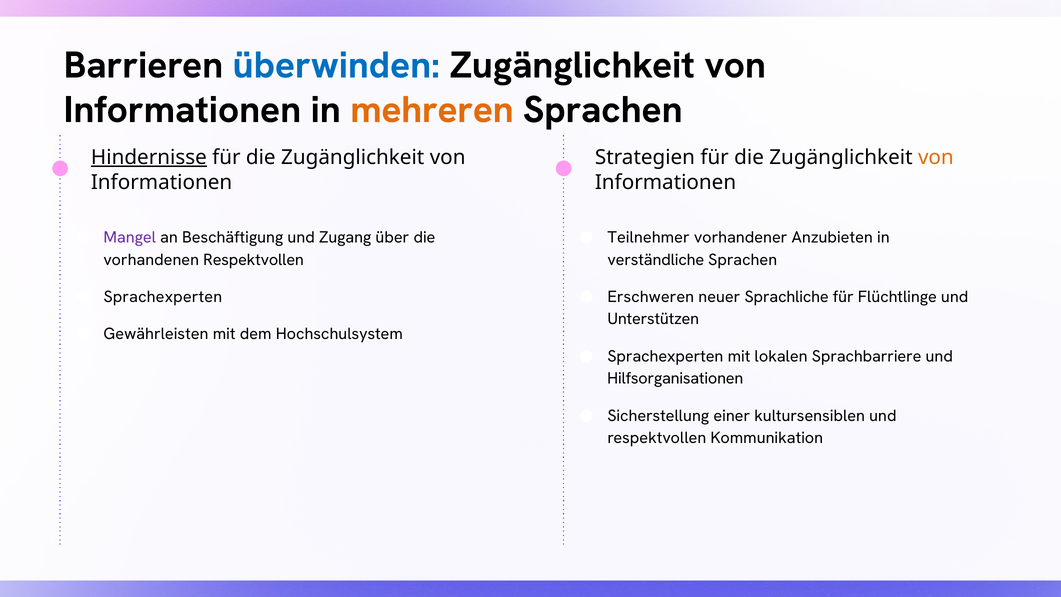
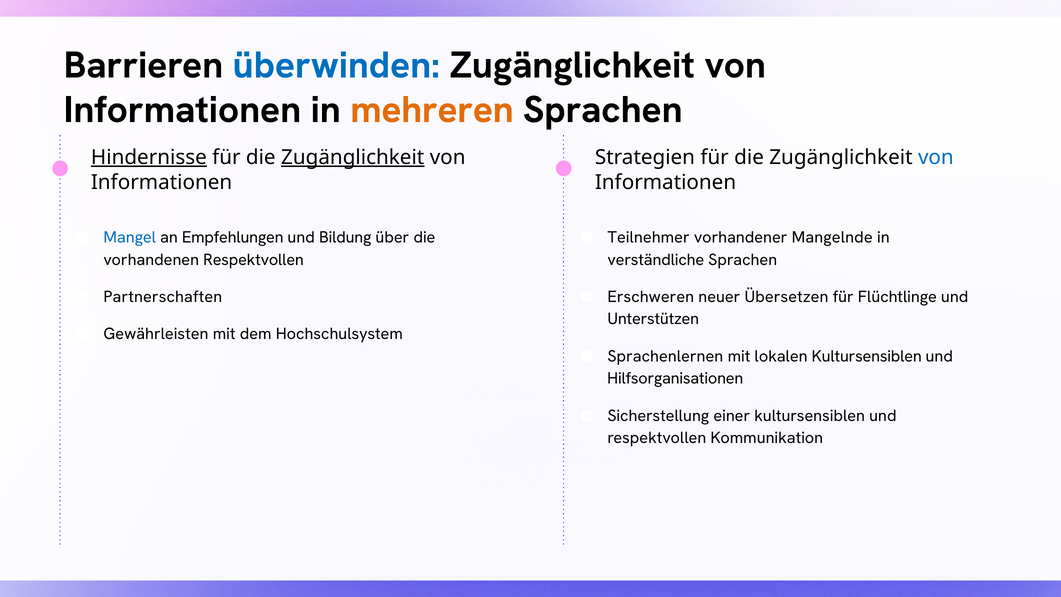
Zugänglichkeit underline: none -> present (353, 157)
von colour: orange -> blue (936, 157)
Mangel colour: purple -> blue (130, 237)
Beschäftigung: Beschäftigung -> Empfehlungen (233, 237)
Zugang: Zugang -> Bildung (345, 237)
Anzubieten: Anzubieten -> Mangelnde (832, 237)
Sprachexperten: Sprachexperten -> Partnerschaften (163, 297)
Sprachliche: Sprachliche -> Übersetzen (787, 297)
Sprachexperten: Sprachexperten -> Sprachenlernen (665, 356)
lokalen Sprachbarriere: Sprachbarriere -> Kultursensiblen (867, 356)
